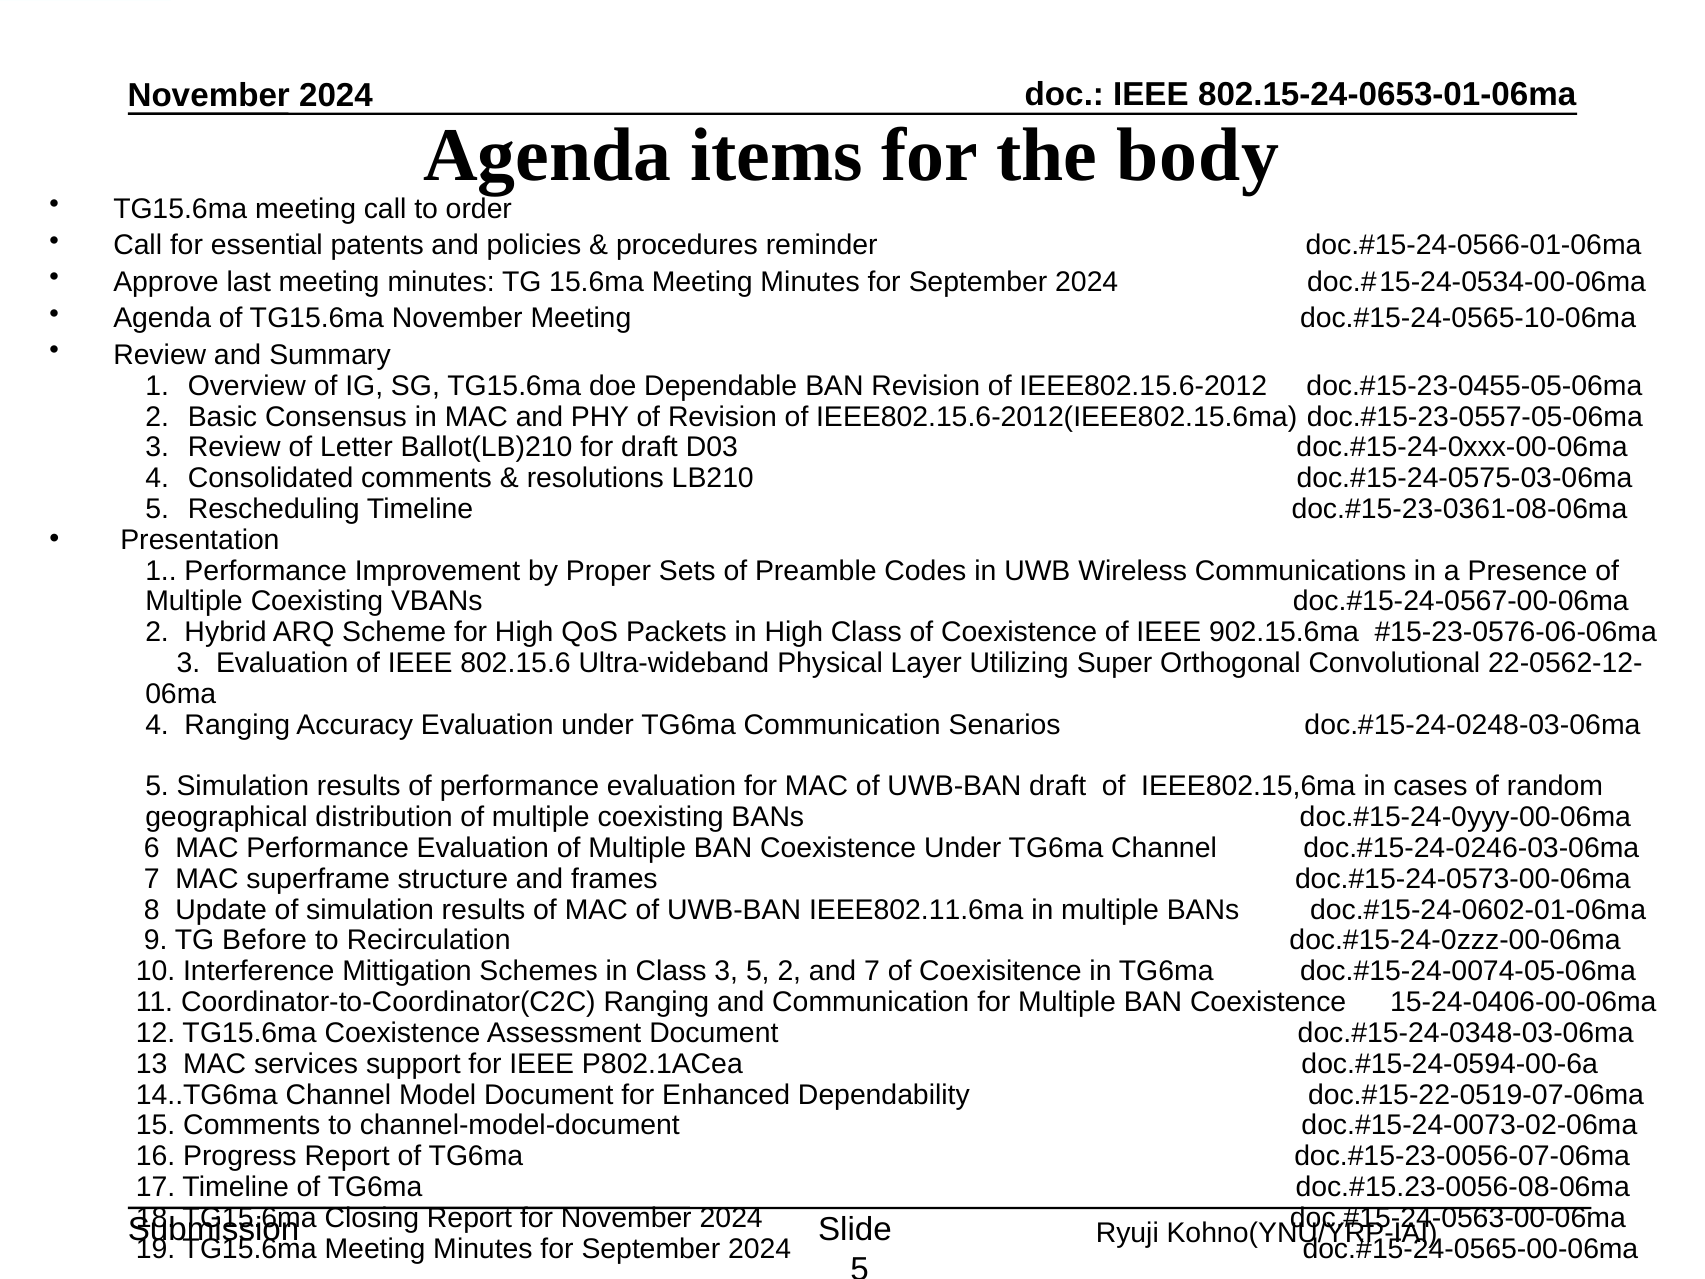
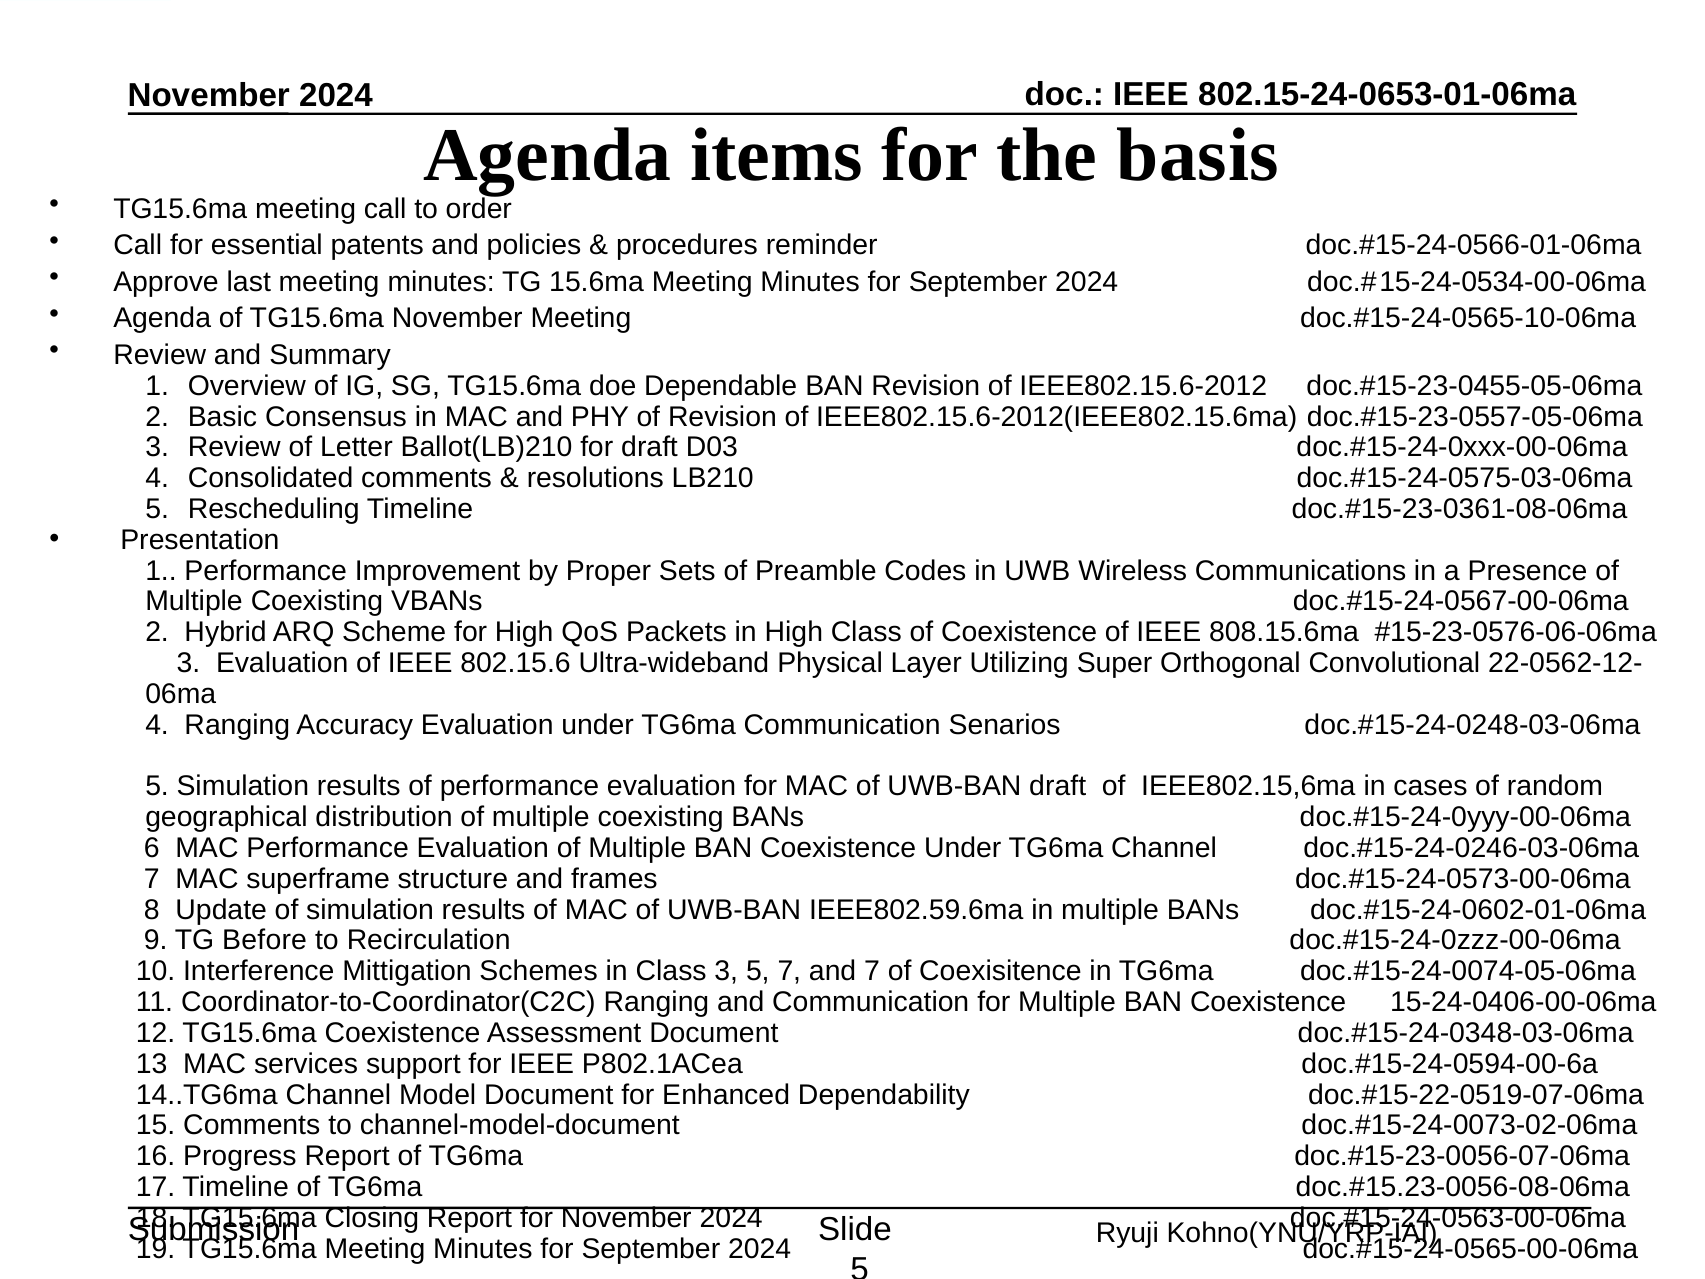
body: body -> basis (1198, 156)
902.15.6ma: 902.15.6ma -> 808.15.6ma (1284, 632)
IEEE802.11.6ma: IEEE802.11.6ma -> IEEE802.59.6ma (916, 910)
5 2: 2 -> 7 (789, 971)
